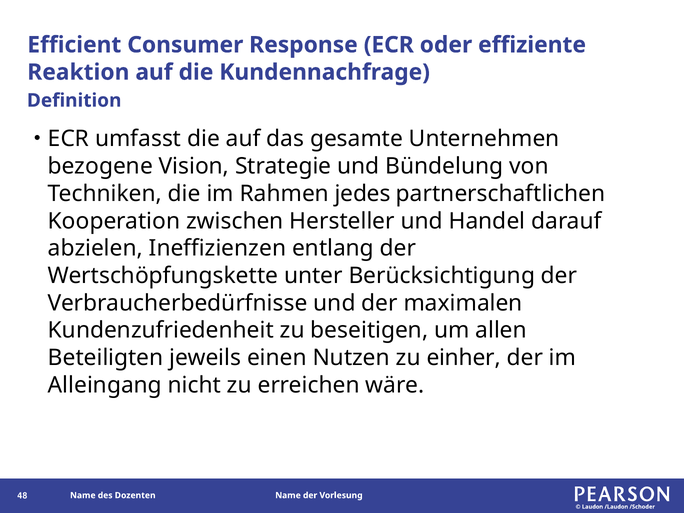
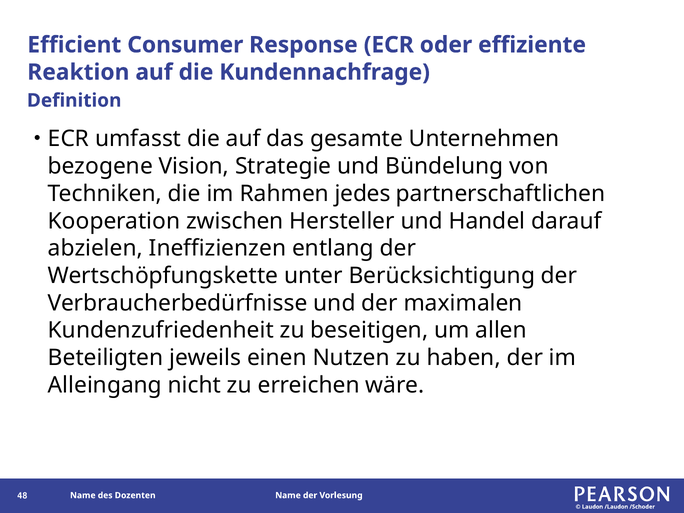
einher: einher -> haben (464, 358)
